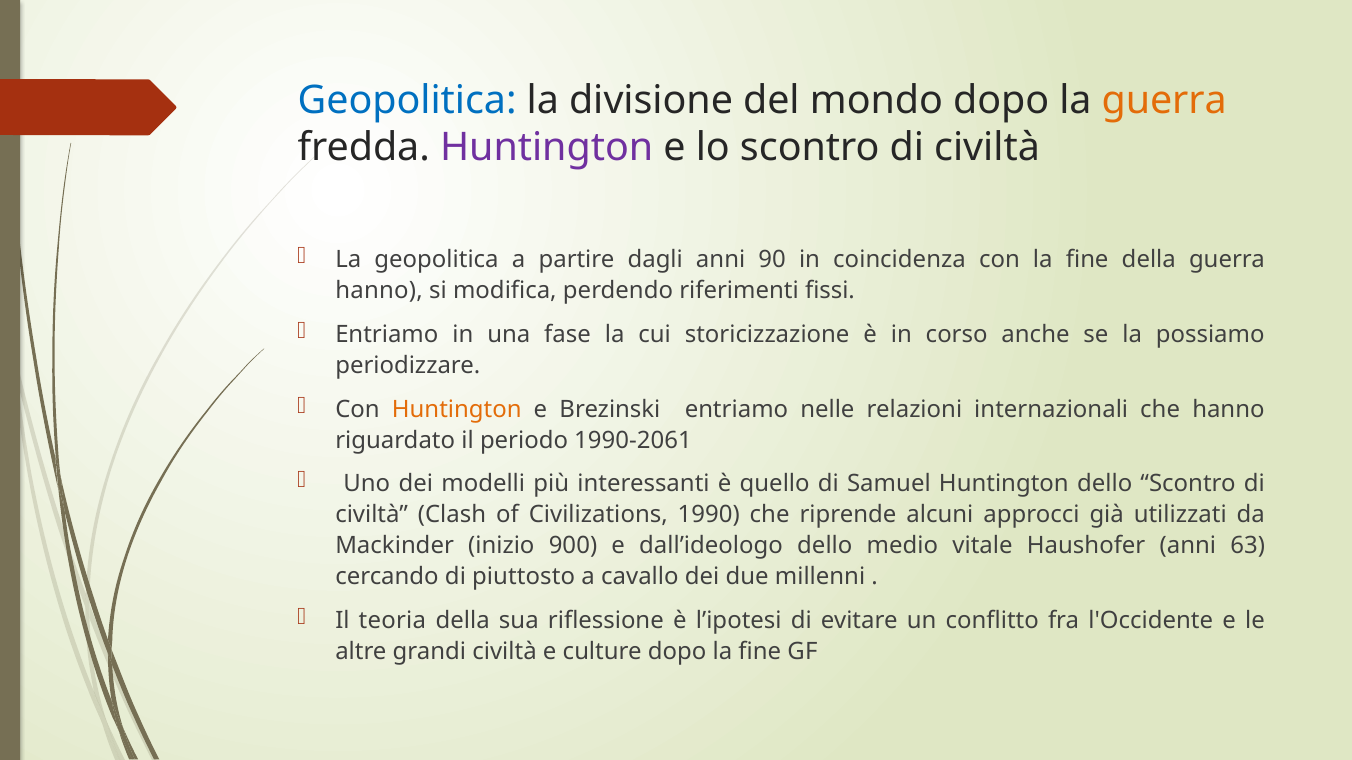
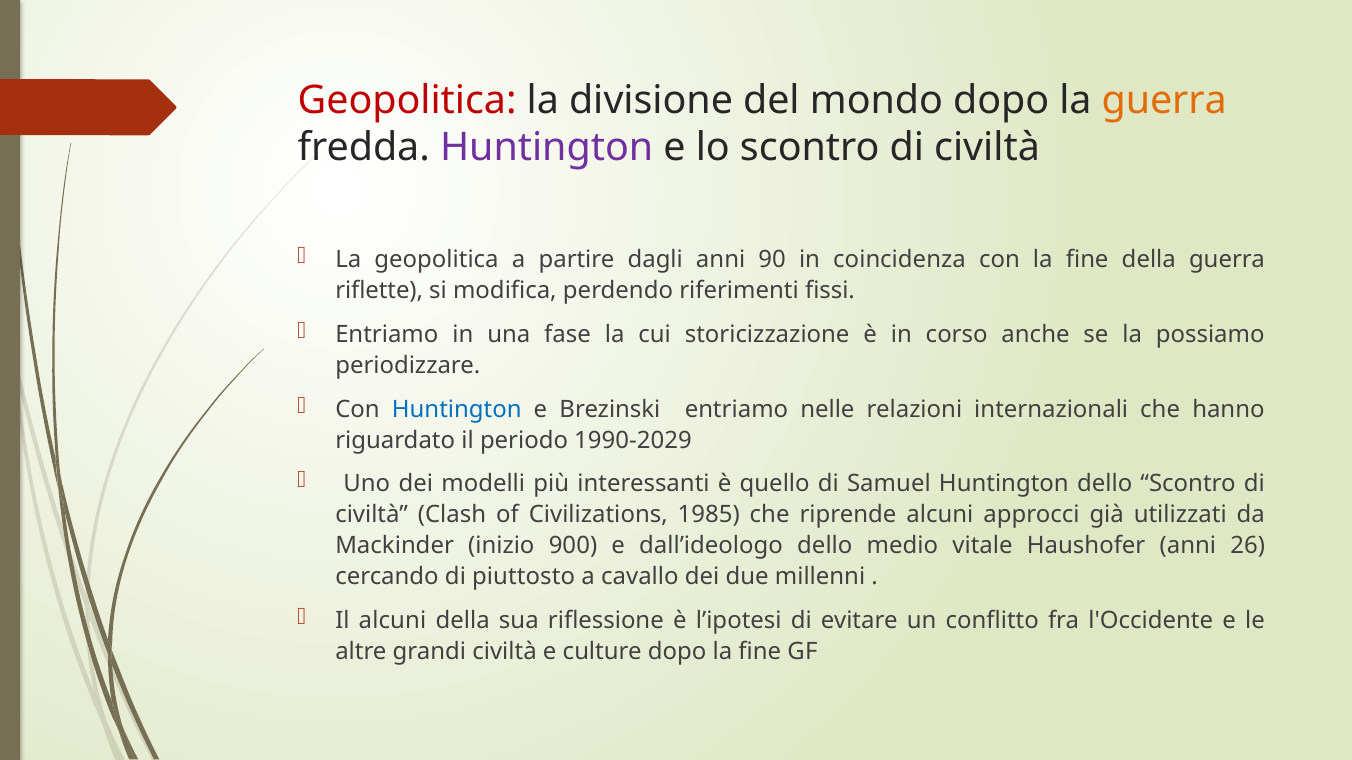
Geopolitica colour: blue -> red (407, 101)
hanno: hanno -> riflette (379, 291)
Huntington colour: orange -> blue (457, 409)
1990-2061: 1990-2061 -> 1990-2029 (633, 440)
1990: 1990 -> 1985 (709, 515)
63: 63 -> 26 (1248, 546)
Il teoria: teoria -> alcuni (392, 621)
